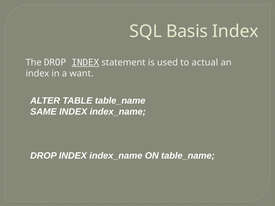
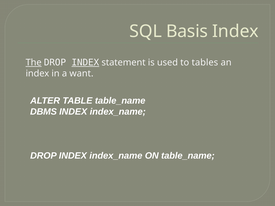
The underline: none -> present (34, 63)
actual: actual -> tables (205, 63)
SAME: SAME -> DBMS (43, 112)
